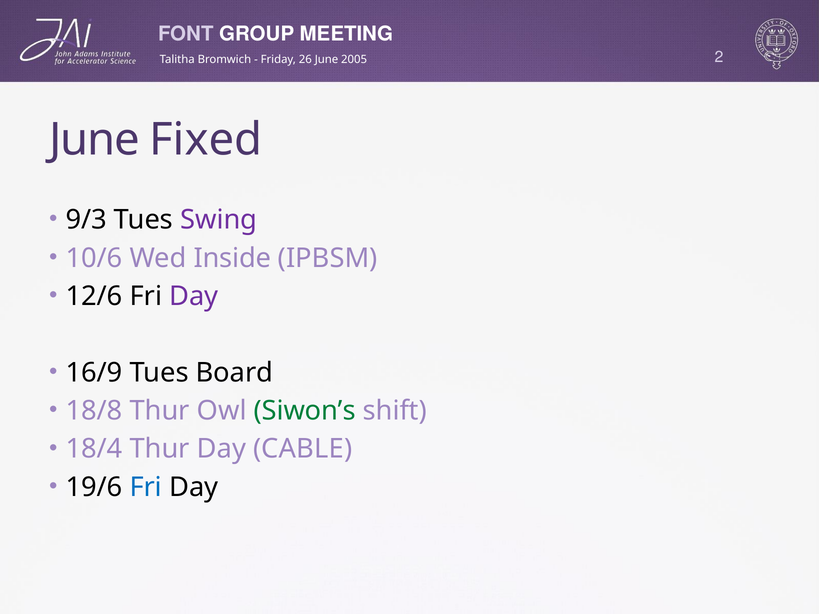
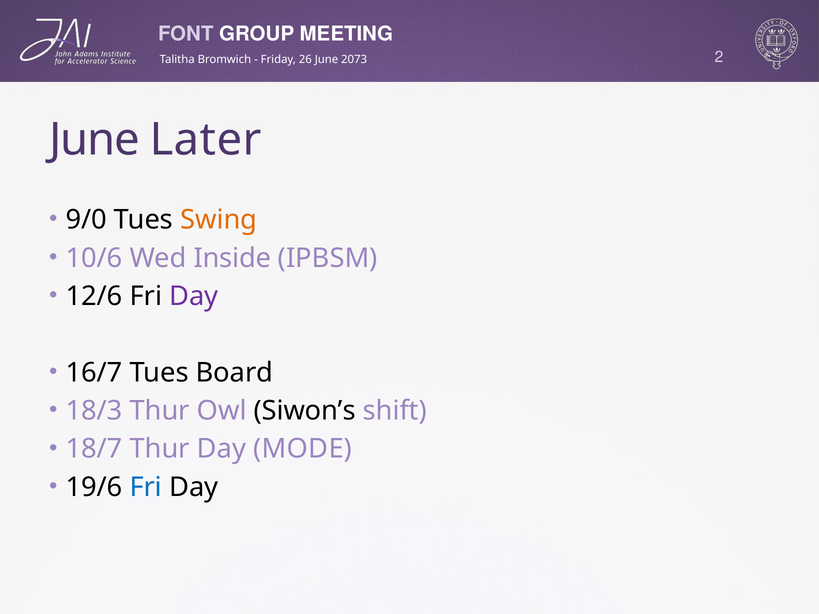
2005: 2005 -> 2073 (354, 60)
Fixed: Fixed -> Later (206, 140)
9/3: 9/3 -> 9/0 (86, 220)
Swing colour: purple -> orange (219, 220)
16/9: 16/9 -> 16/7 (94, 373)
18/8: 18/8 -> 18/3 (94, 411)
Siwon’s colour: green -> black (305, 411)
18/4: 18/4 -> 18/7 (94, 449)
CABLE: CABLE -> MODE (303, 449)
